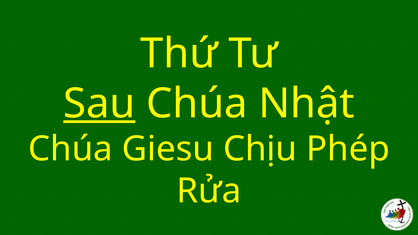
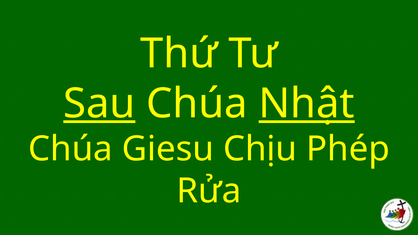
Nhật underline: none -> present (307, 104)
